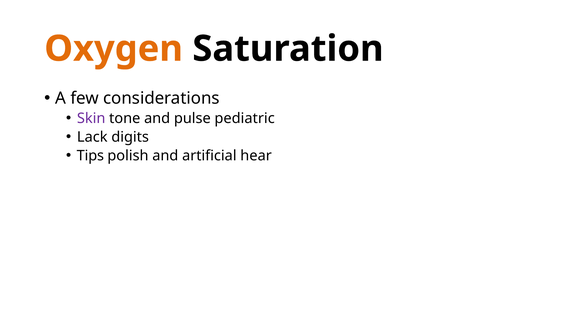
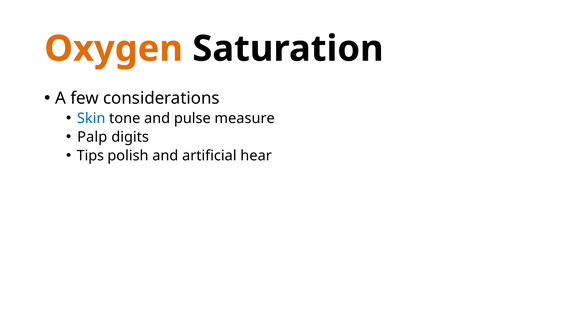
Skin colour: purple -> blue (91, 118)
pediatric: pediatric -> measure (245, 118)
Lack: Lack -> Palp (92, 137)
